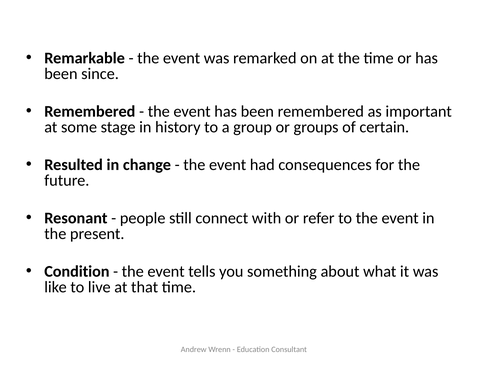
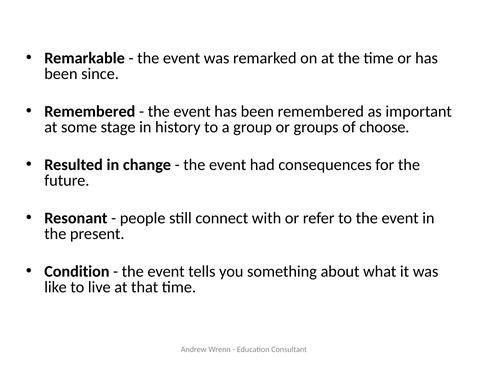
certain: certain -> choose (384, 127)
